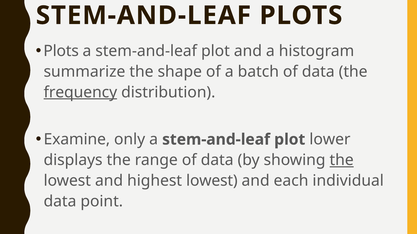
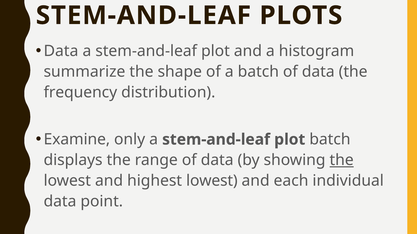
Plots: Plots -> Data (61, 51)
frequency underline: present -> none (80, 92)
plot lower: lower -> batch (330, 140)
